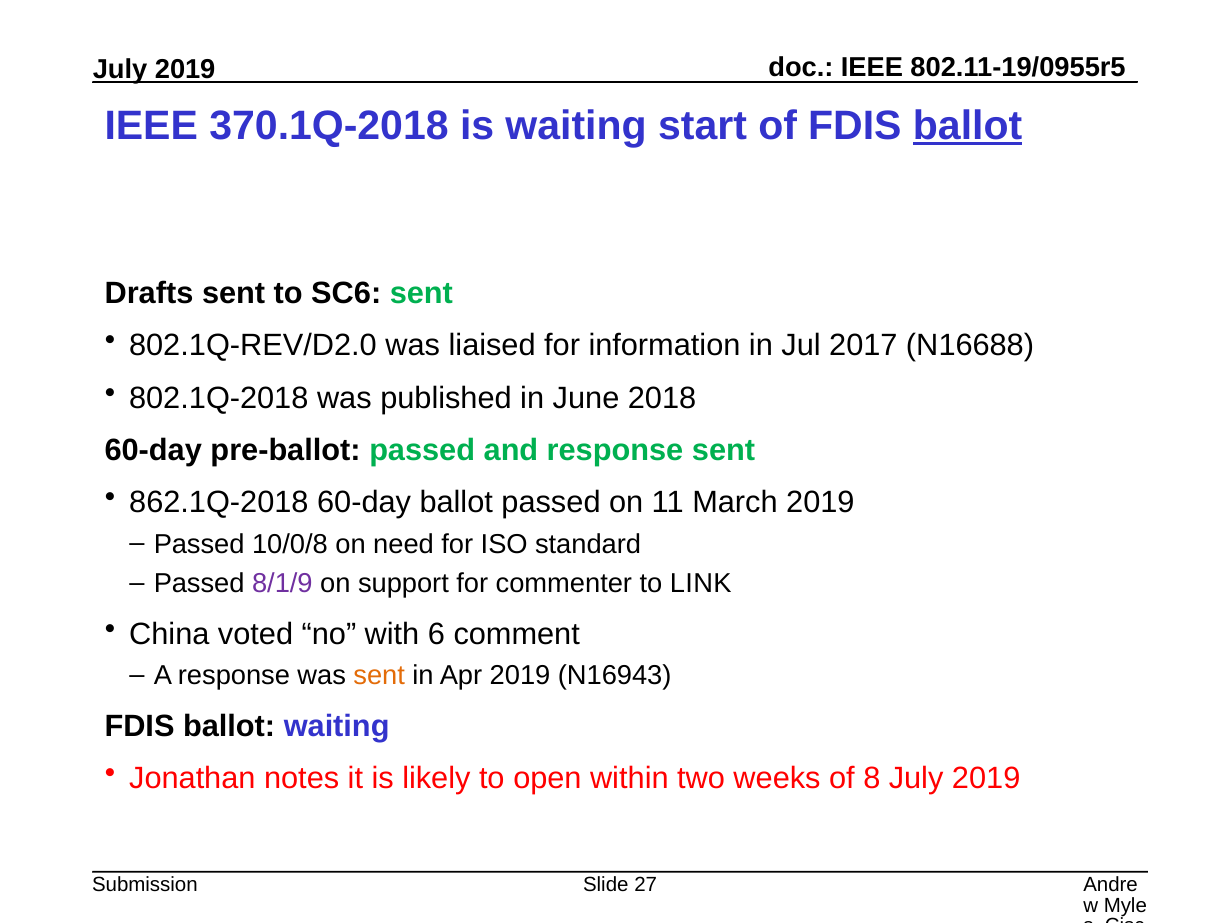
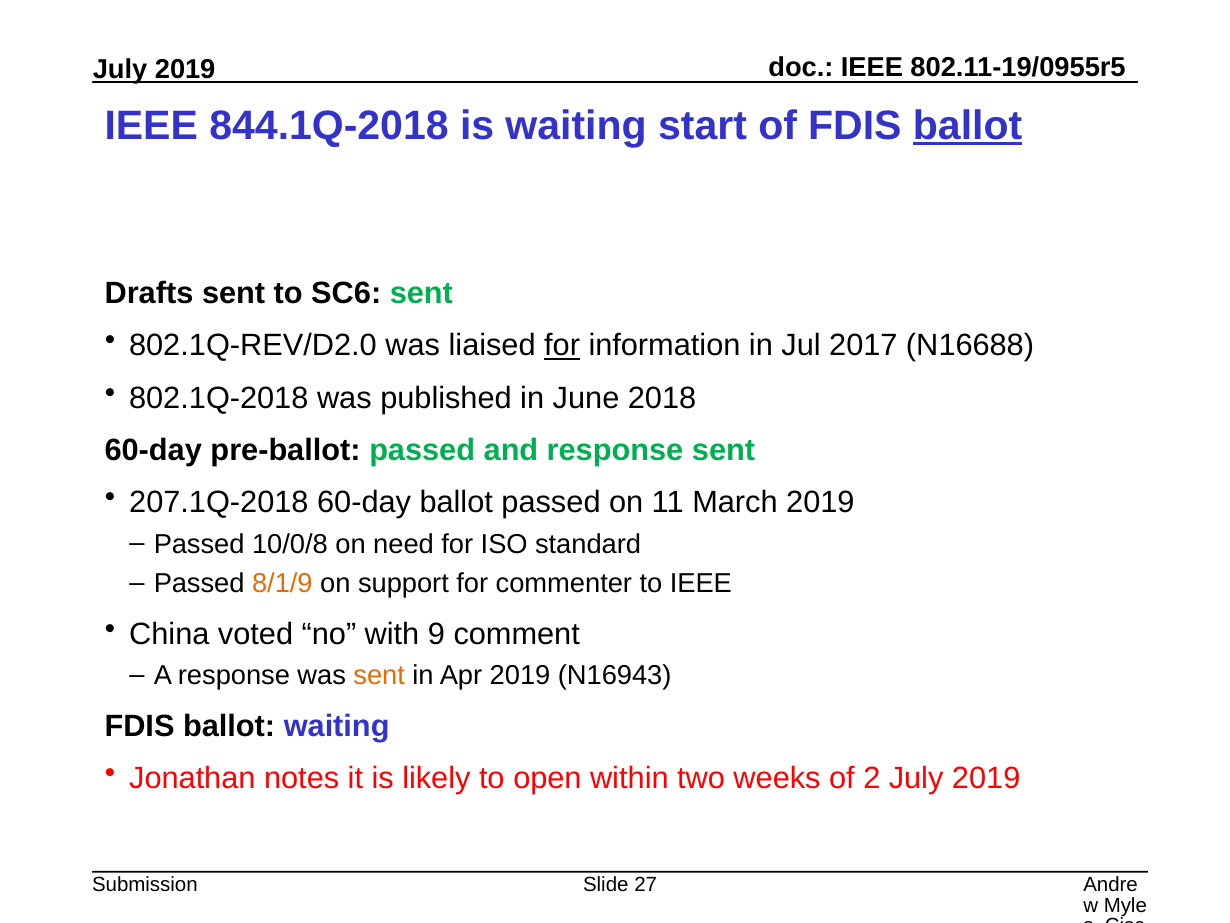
370.1Q-2018: 370.1Q-2018 -> 844.1Q-2018 (329, 126)
for underline: none -> present (562, 346)
862.1Q-2018: 862.1Q-2018 -> 207.1Q-2018 (219, 502)
8/1/9 colour: purple -> orange (282, 584)
to LINK: LINK -> IEEE (701, 584)
6: 6 -> 9 (436, 634)
8: 8 -> 2 (872, 778)
